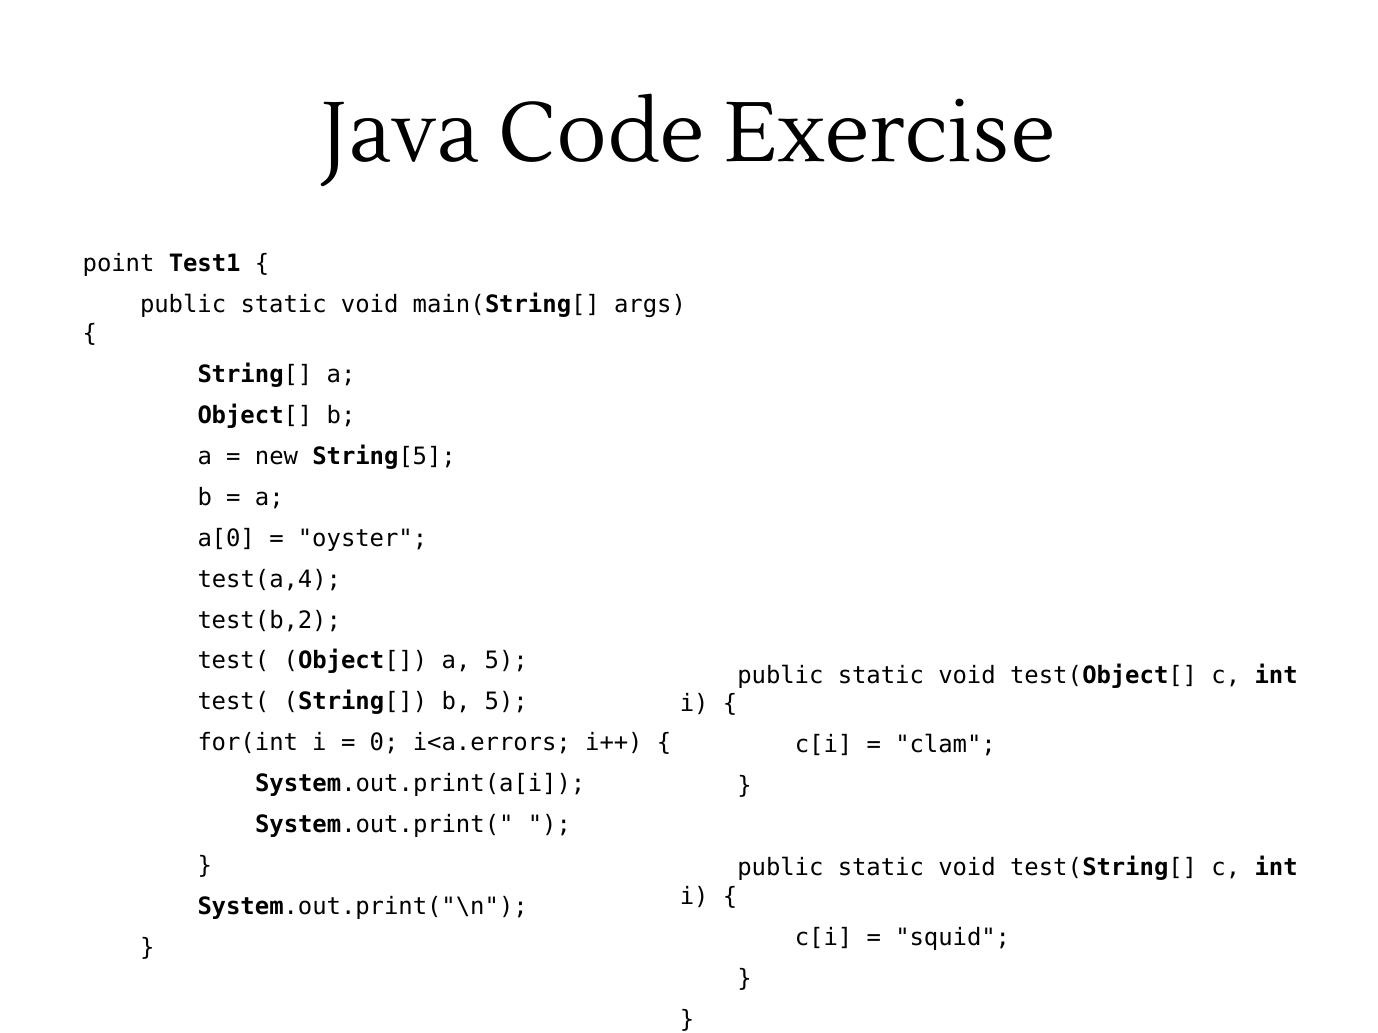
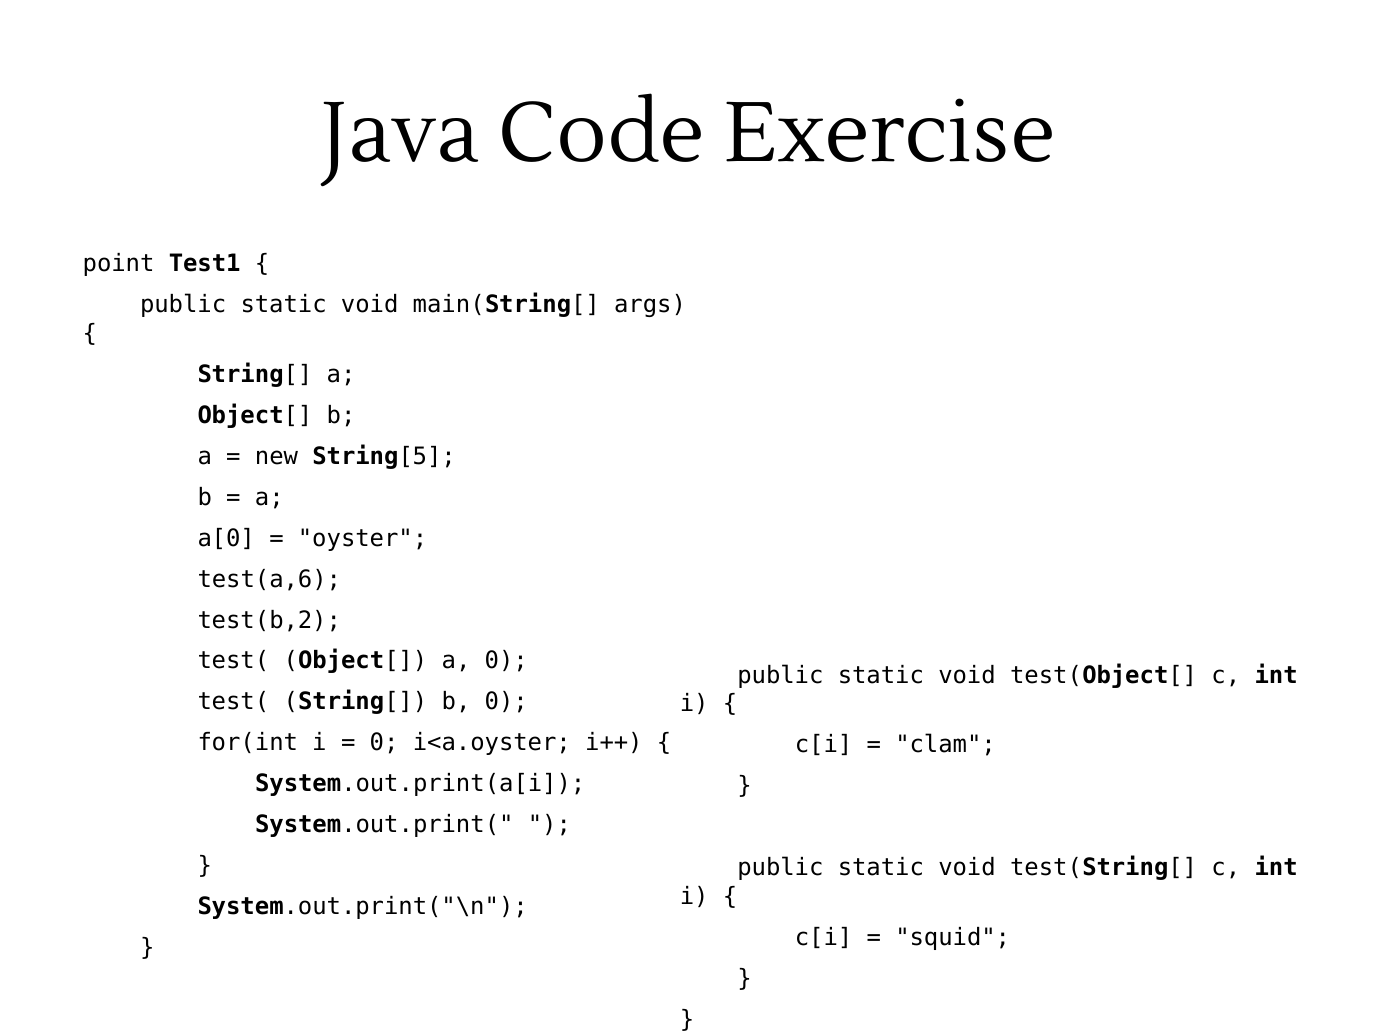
test(a,4: test(a,4 -> test(a,6 (269, 579)
a 5: 5 -> 0 (506, 661)
b 5: 5 -> 0 (506, 702)
i<a.errors: i<a.errors -> i<a.oyster (492, 743)
